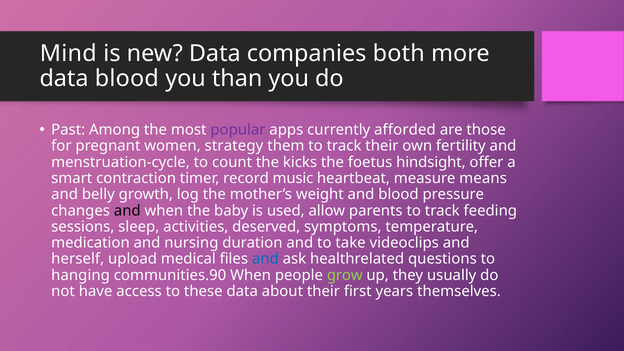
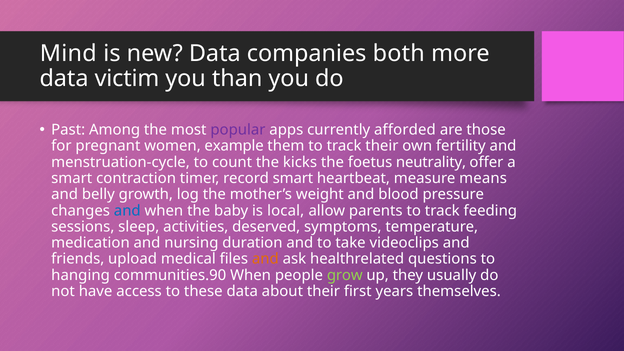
data blood: blood -> victim (127, 79)
strategy: strategy -> example (234, 146)
hindsight: hindsight -> neutrality (431, 162)
record music: music -> smart (293, 178)
and colour: black -> blue (127, 211)
used: used -> local (286, 211)
herself: herself -> friends (78, 259)
and colour: blue -> orange (265, 259)
